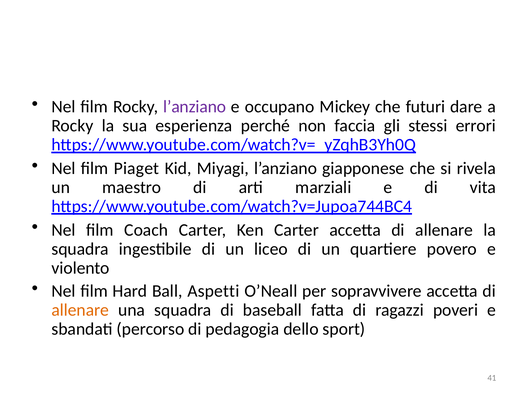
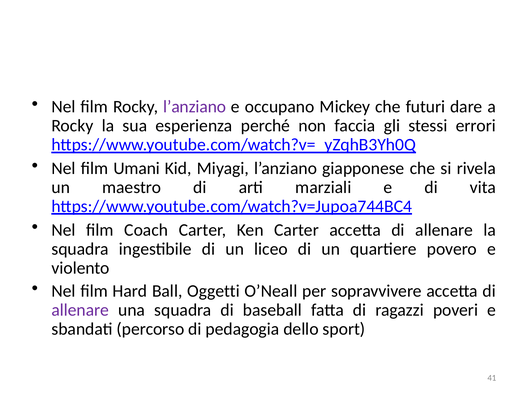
Piaget: Piaget -> Umani (137, 168)
Aspetti: Aspetti -> Oggetti (214, 291)
allenare colour: orange -> purple (80, 310)
